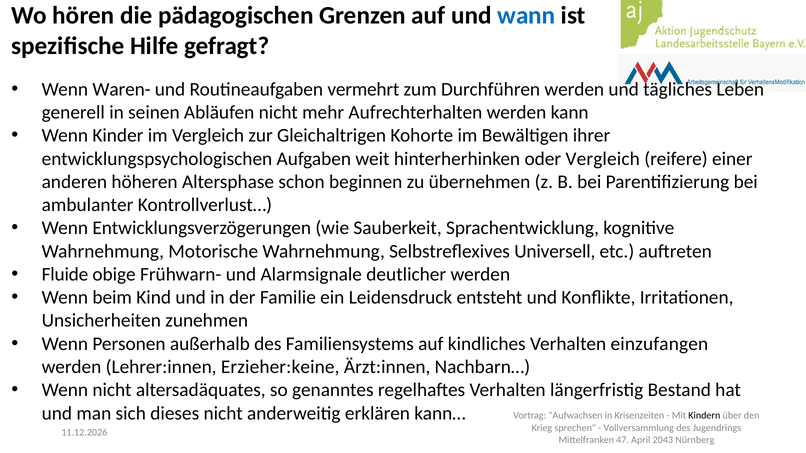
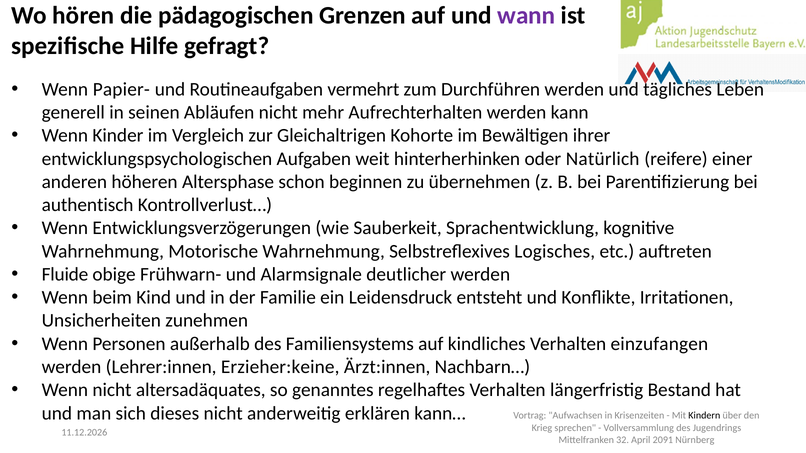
wann colour: blue -> purple (526, 16)
Waren-: Waren- -> Papier- (121, 89)
oder Vergleich: Vergleich -> Natürlich (603, 159)
ambulanter: ambulanter -> authentisch (88, 205)
Universell: Universell -> Logisches (555, 251)
47: 47 -> 32 (623, 440)
2043: 2043 -> 2091 (663, 440)
